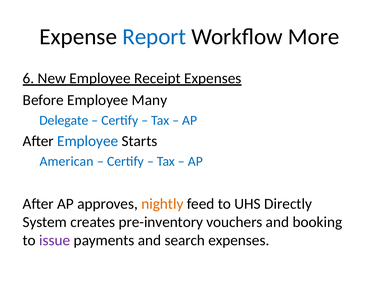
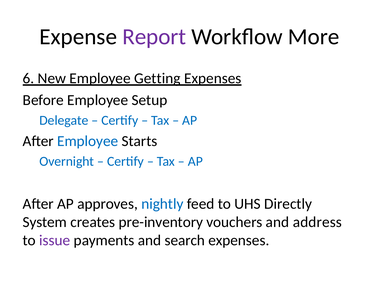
Report colour: blue -> purple (154, 37)
Receipt: Receipt -> Getting (157, 78)
Many: Many -> Setup (149, 100)
American: American -> Overnight (67, 161)
nightly colour: orange -> blue (162, 204)
booking: booking -> address (317, 222)
